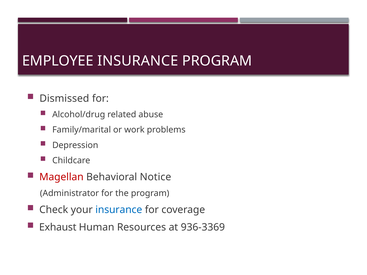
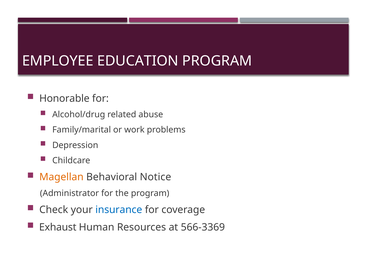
EMPLOYEE INSURANCE: INSURANCE -> EDUCATION (138, 61)
Dismissed: Dismissed -> Honorable (64, 99)
Magellan colour: red -> orange (61, 177)
936-3369: 936-3369 -> 566-3369 (203, 227)
